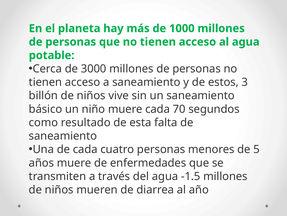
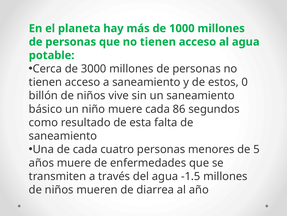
3: 3 -> 0 (245, 82)
70: 70 -> 86 (179, 109)
